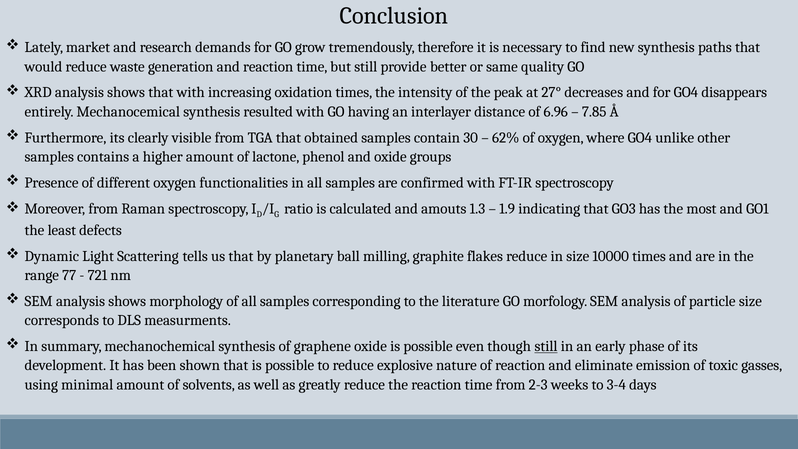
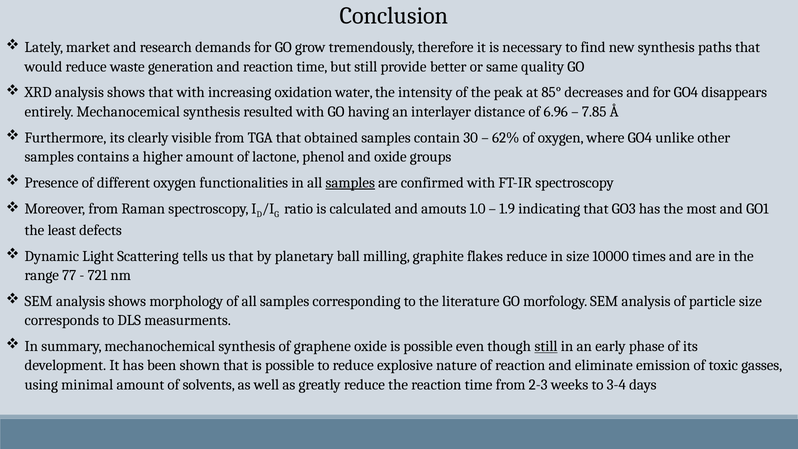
oxidation times: times -> water (354, 92)
27°: 27° -> 85° (551, 92)
samples underline: none -> present (350, 183)
1.3: 1.3 -> 1.0 (478, 209)
